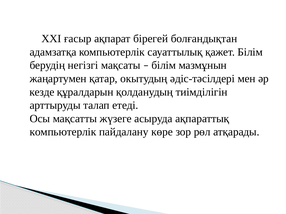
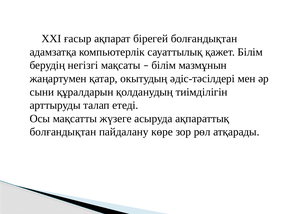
кезде: кезде -> сыни (42, 92)
компьютерлік: компьютерлік -> болғандықтан (63, 132)
